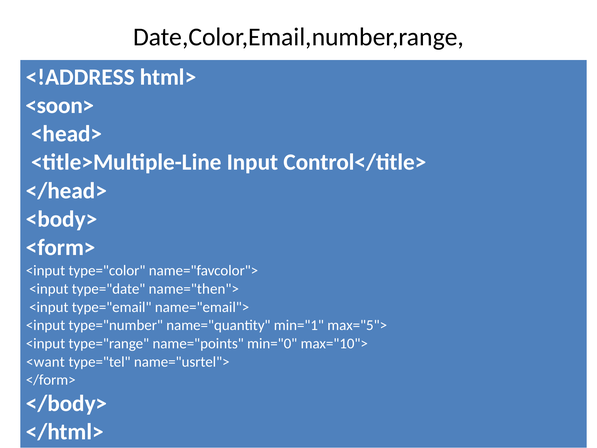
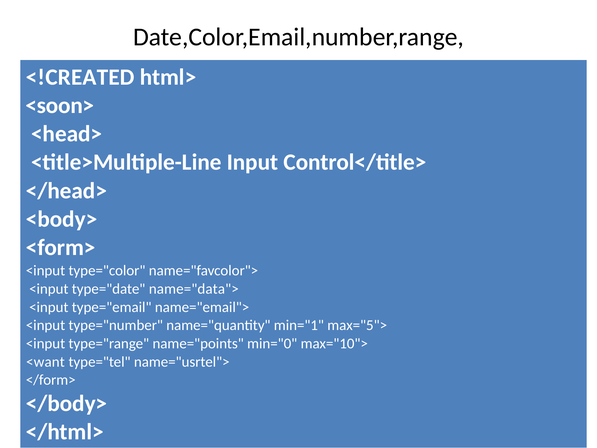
<!ADDRESS: <!ADDRESS -> <!CREATED (80, 77)
name="then">: name="then"> -> name="data"> (194, 289)
